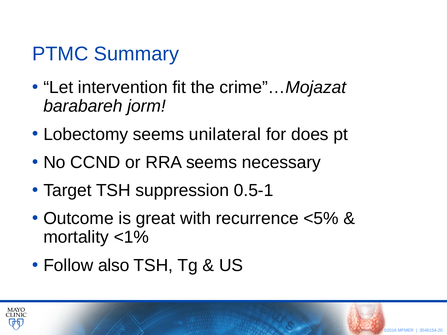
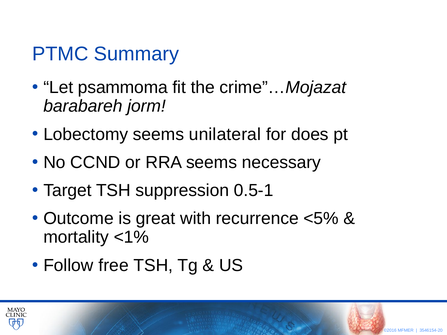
intervention: intervention -> psammoma (123, 88)
also: also -> free (114, 266)
